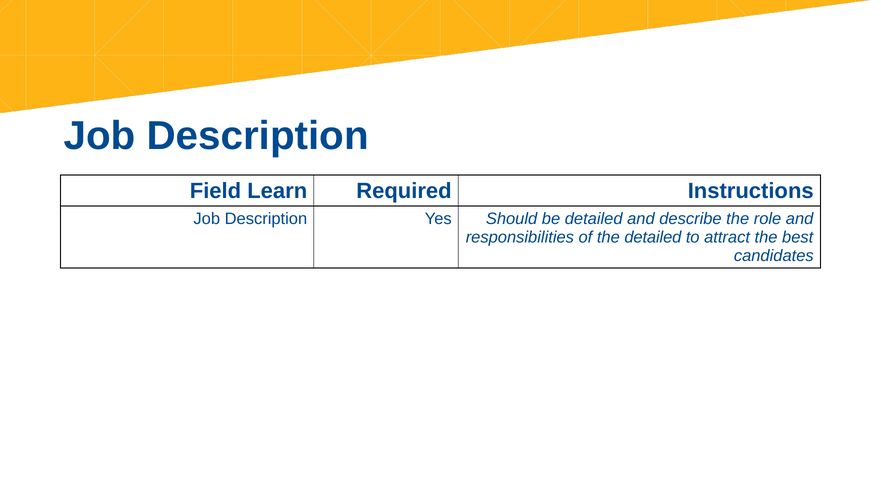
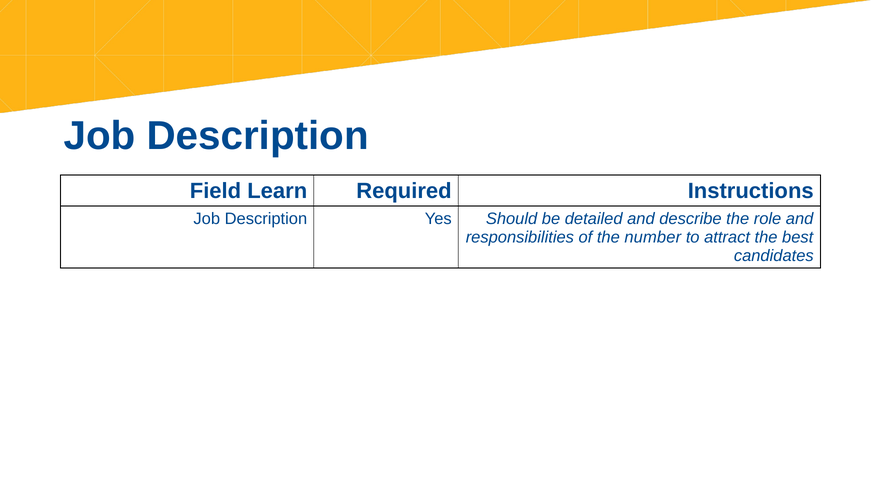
the detailed: detailed -> number (653, 238)
